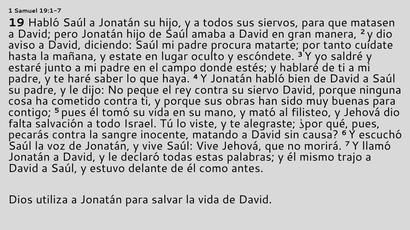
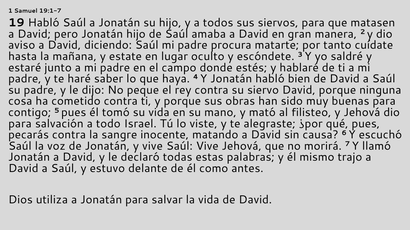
falta: falta -> para (20, 124)
